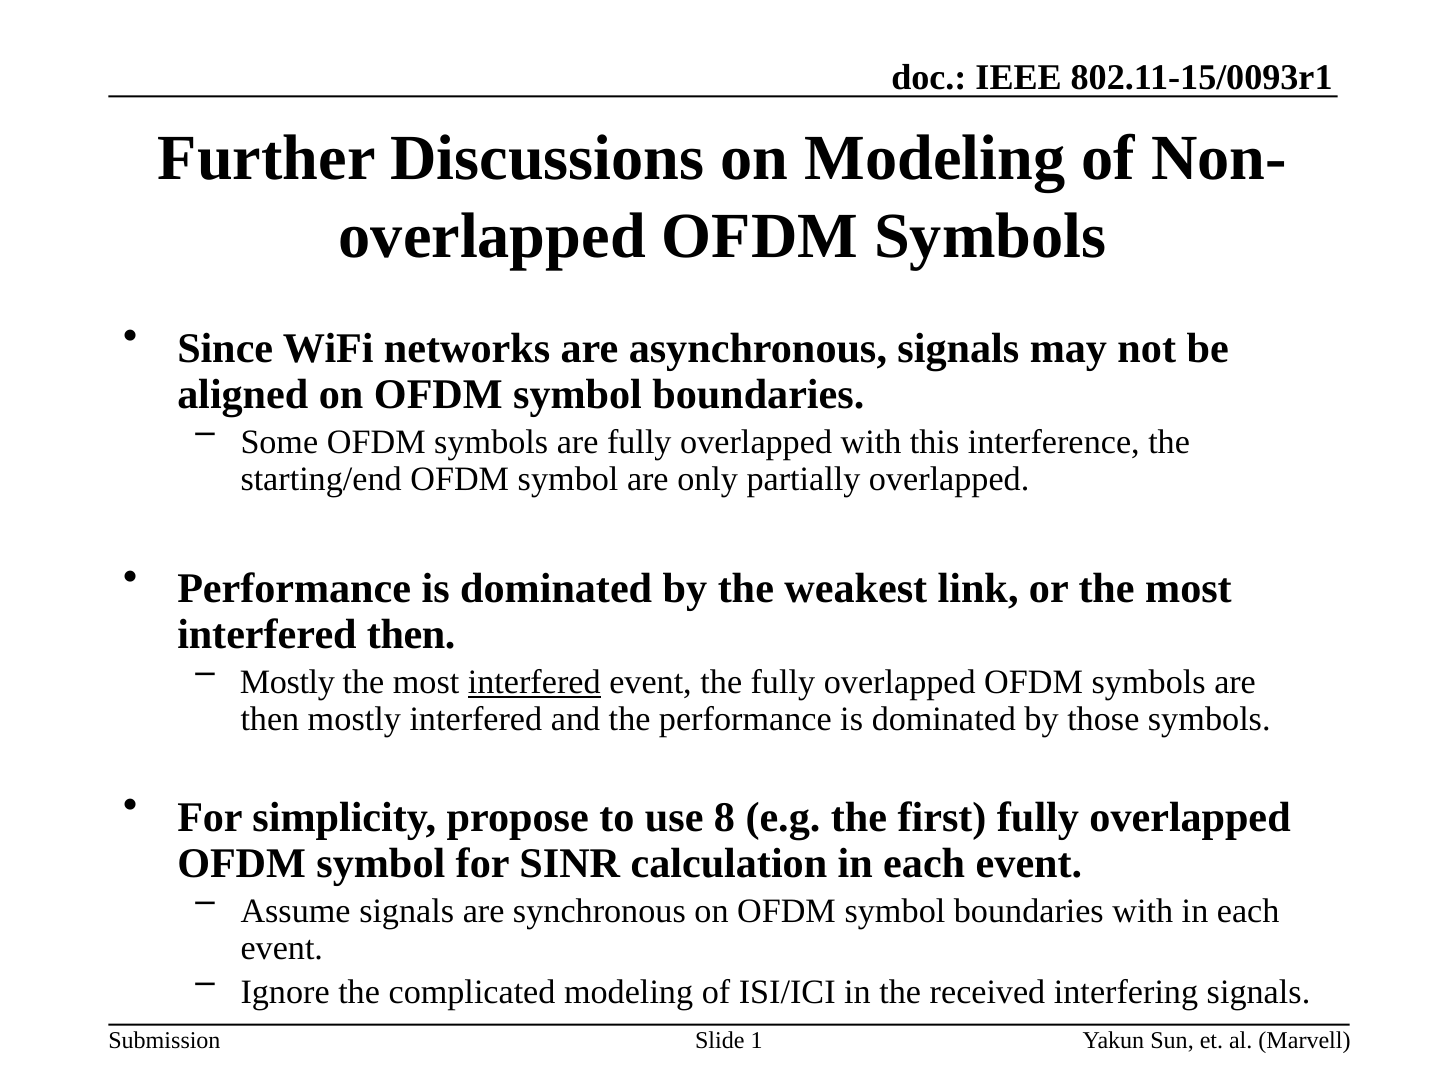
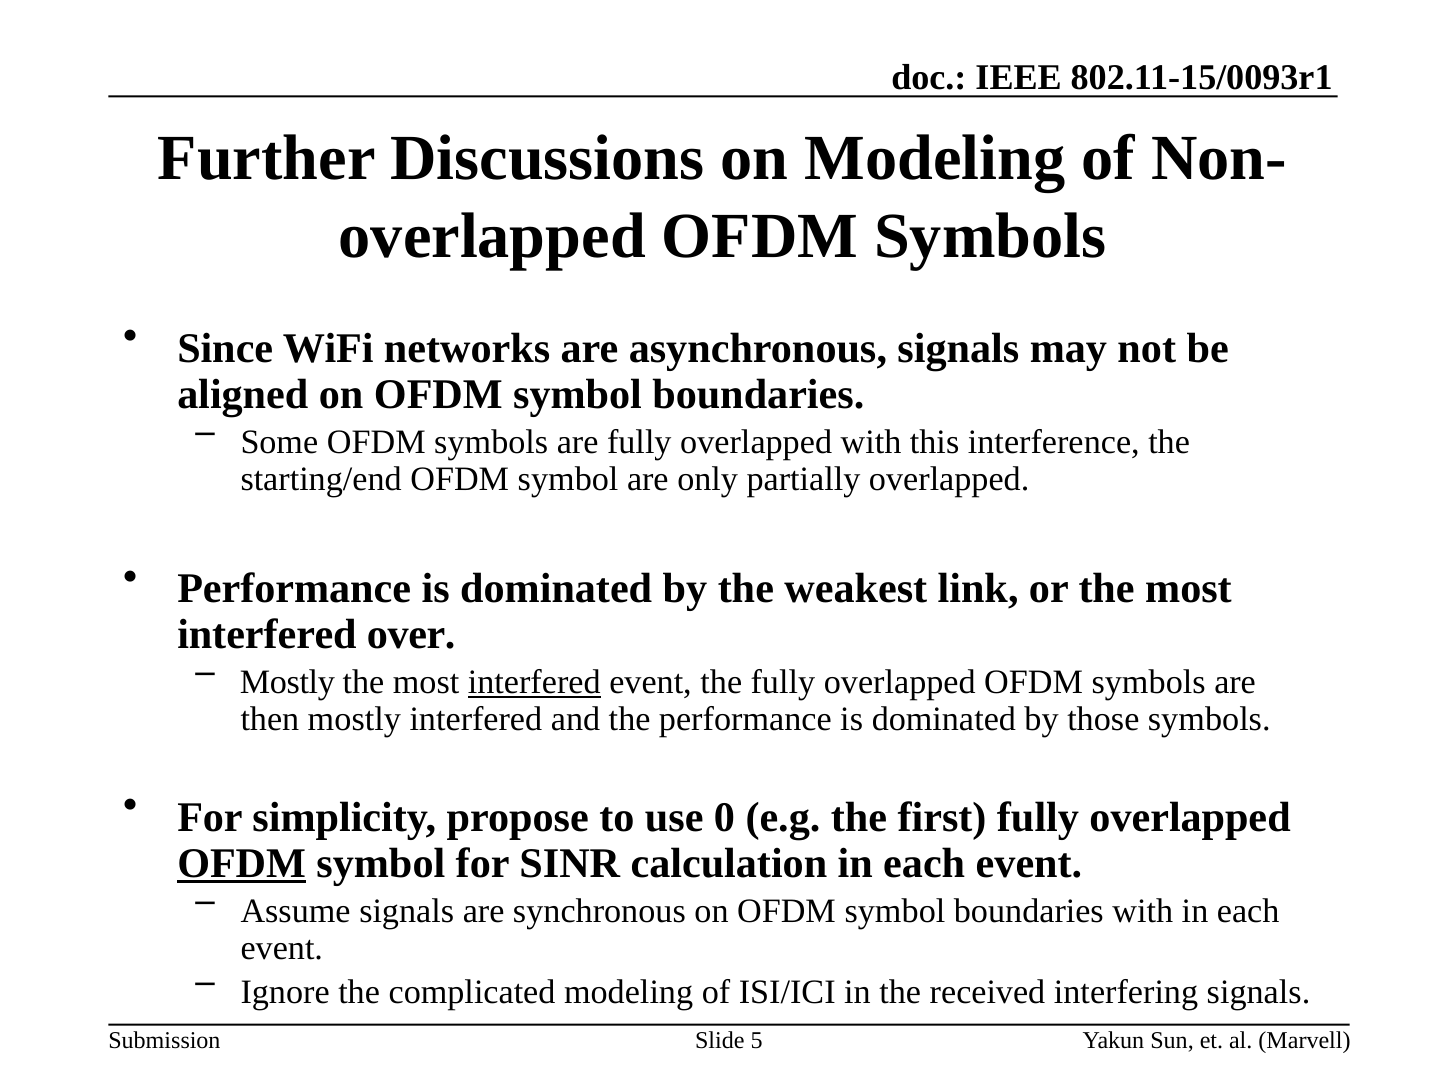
interfered then: then -> over (411, 634)
8: 8 -> 0 (725, 818)
OFDM underline: none -> present (242, 863)
1: 1 -> 5 (757, 1040)
